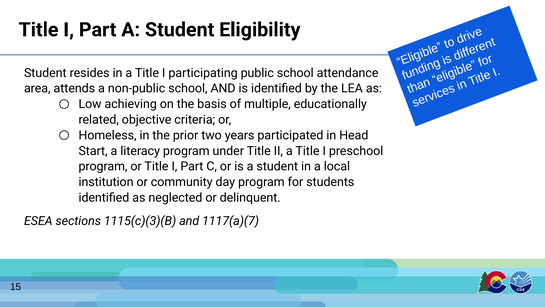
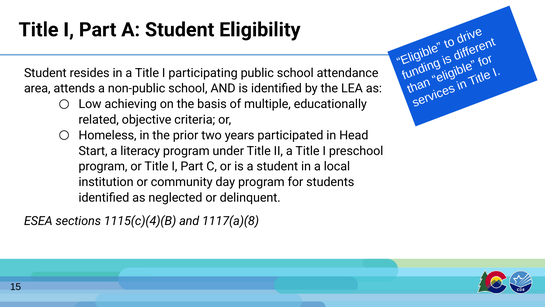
1115(c)(3)(B: 1115(c)(3)(B -> 1115(c)(4)(B (140, 221)
1117(a)(7: 1117(a)(7 -> 1117(a)(8 (231, 221)
